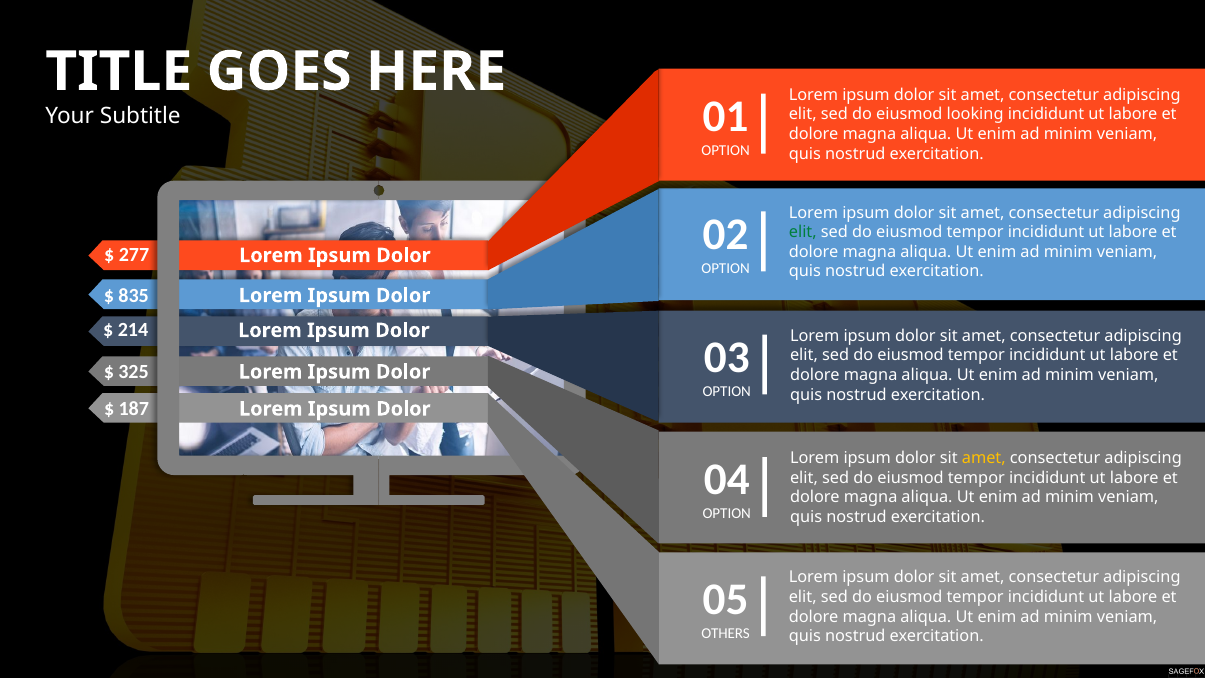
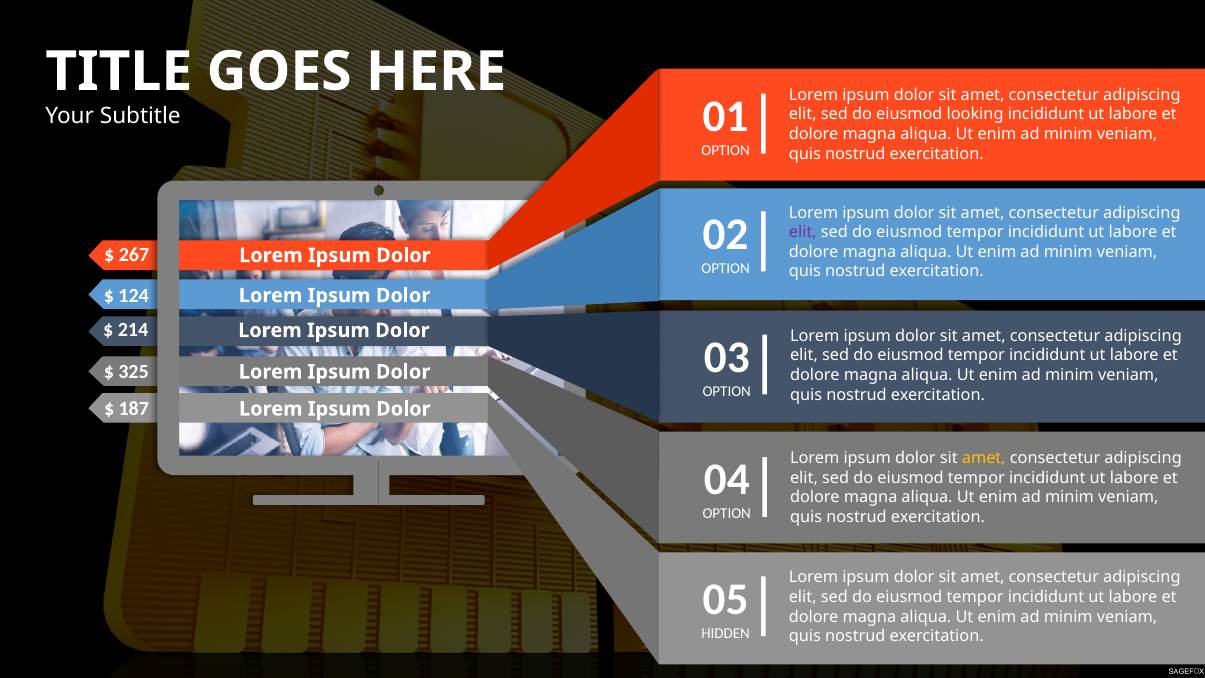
elit colour: green -> purple (803, 232)
277: 277 -> 267 (134, 255)
835: 835 -> 124 (134, 295)
OTHERS: OTHERS -> HIDDEN (726, 633)
